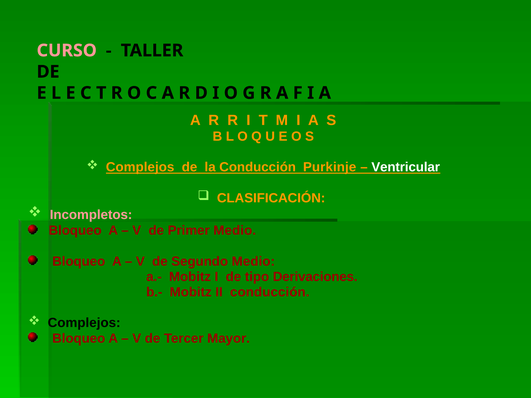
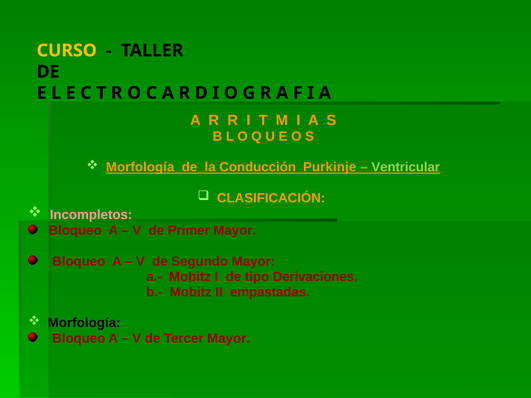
CURSO colour: pink -> yellow (67, 51)
Complejos: Complejos -> Morfología (140, 167)
Ventricular colour: white -> light green (406, 167)
Primer Medio: Medio -> Mayor (235, 231)
Segundo Medio: Medio -> Mayor (253, 261)
II conducción: conducción -> empastadas (270, 292)
Complejos: Complejos -> Morfología (84, 323)
